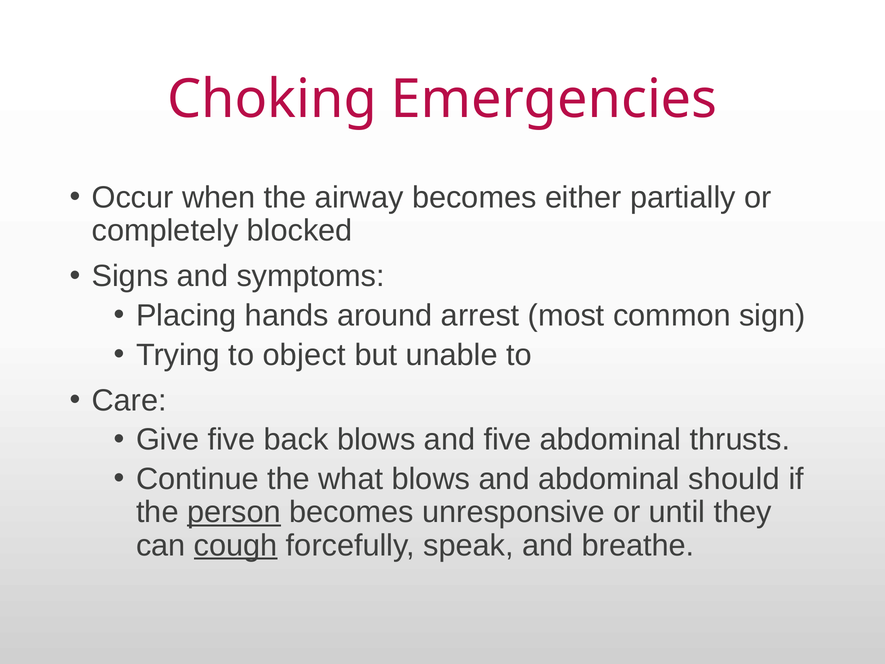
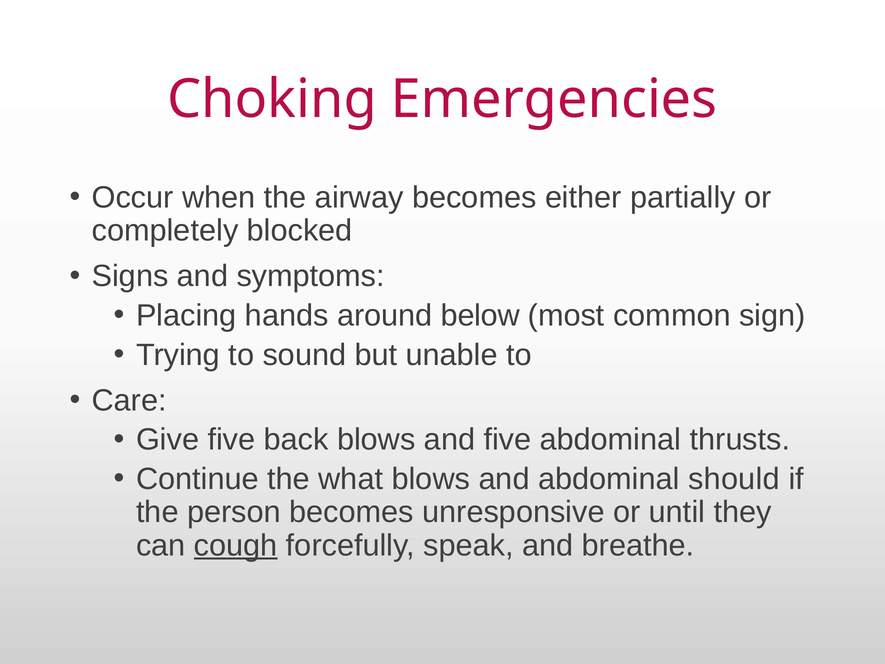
arrest: arrest -> below (480, 315)
object: object -> sound (304, 355)
person underline: present -> none (234, 512)
